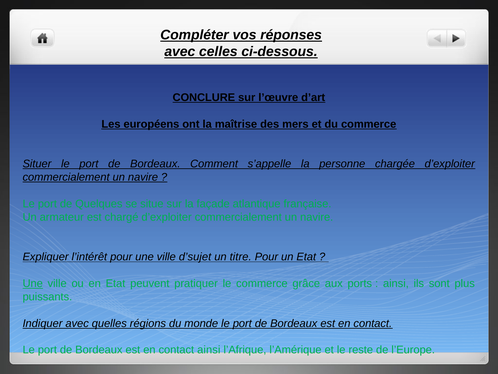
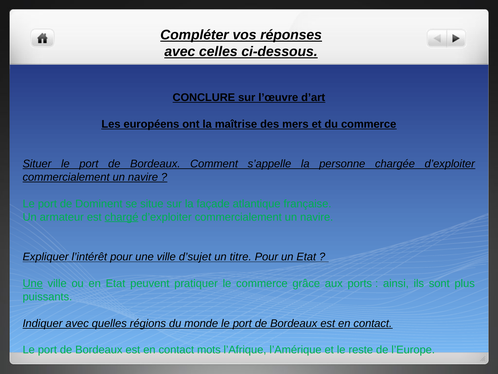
Quelques: Quelques -> Dominent (99, 203)
chargé underline: none -> present (122, 217)
contact ainsi: ainsi -> mots (209, 349)
